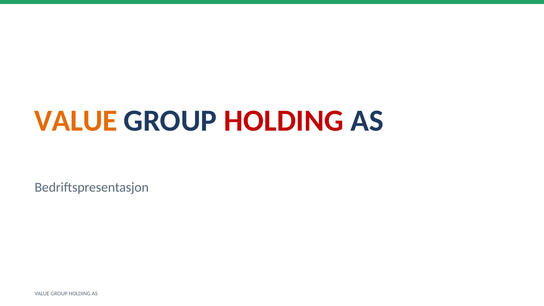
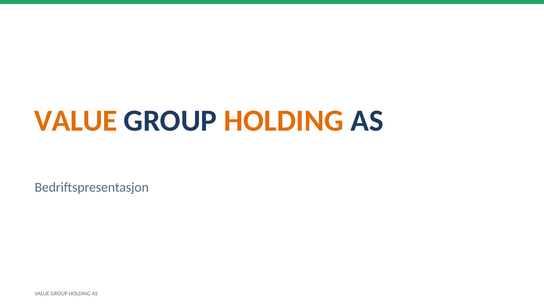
HOLDING colour: red -> orange (284, 121)
